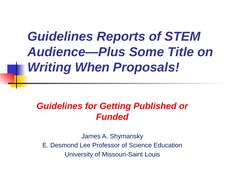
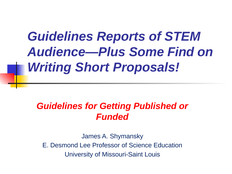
Title: Title -> Find (181, 52)
When: When -> Short (92, 67)
